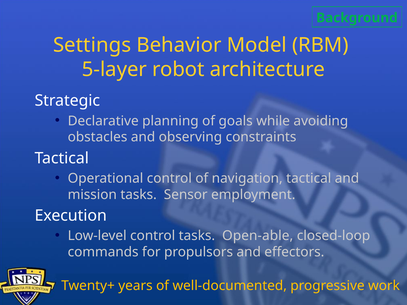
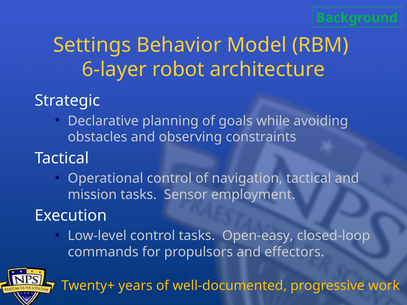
5-layer: 5-layer -> 6-layer (114, 70)
Open-able: Open-able -> Open-easy (258, 236)
